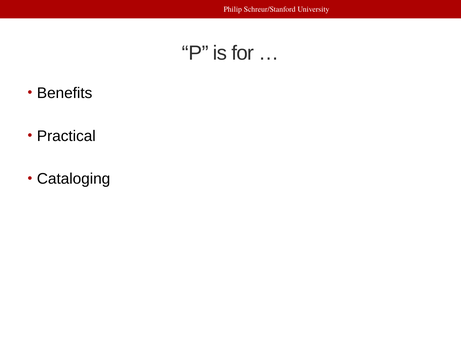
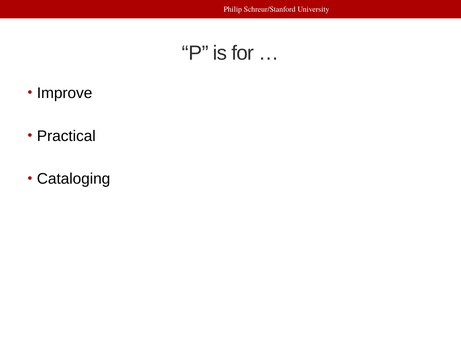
Benefits: Benefits -> Improve (65, 93)
